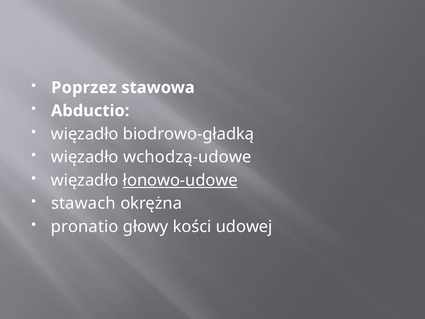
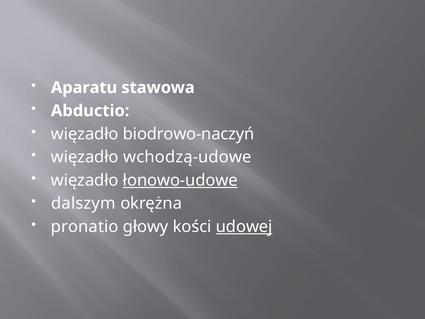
Poprzez: Poprzez -> Aparatu (84, 88)
biodrowo-gładką: biodrowo-gładką -> biodrowo-naczyń (189, 134)
stawach: stawach -> dalszym (83, 203)
udowej underline: none -> present (244, 226)
